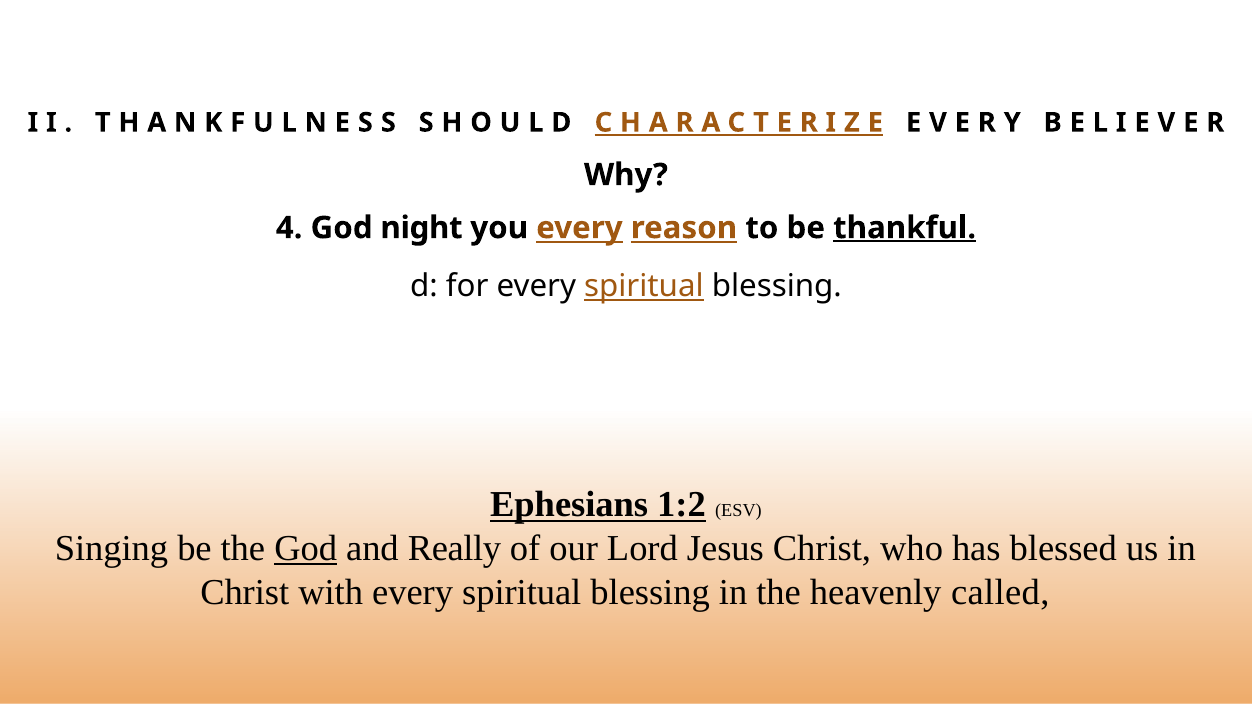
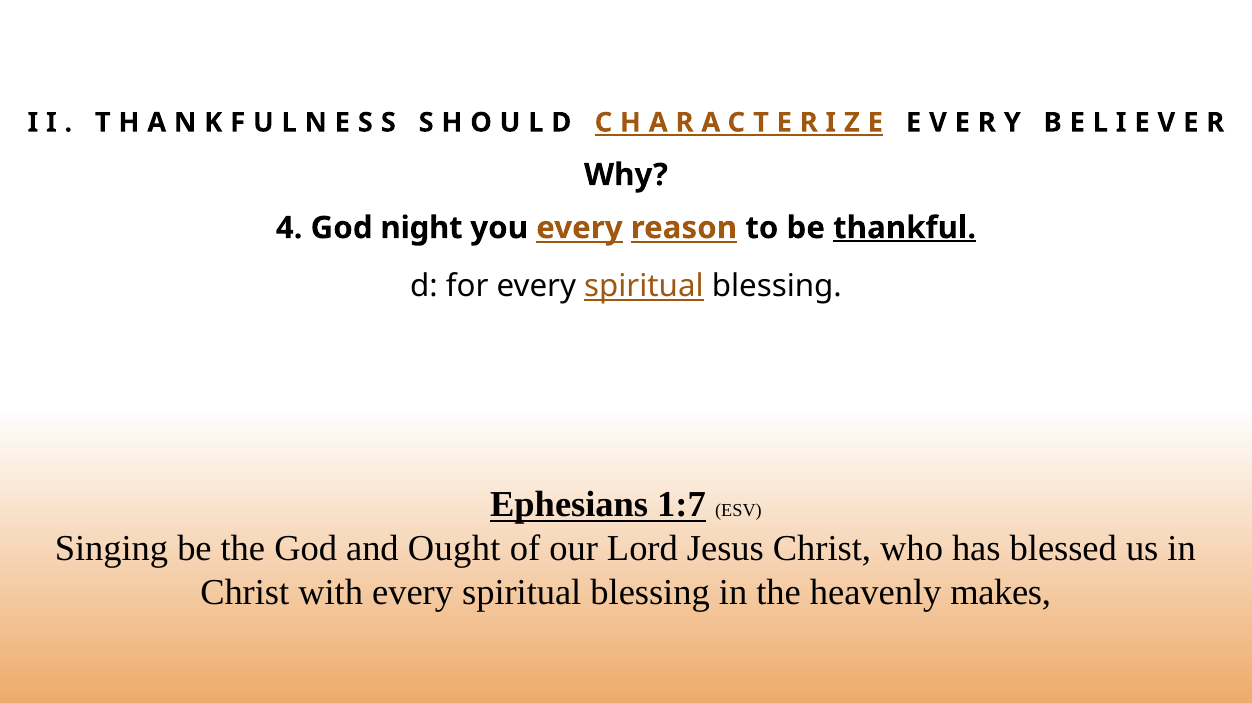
1:2: 1:2 -> 1:7 (682, 505)
God underline: present -> none (306, 548)
Really: Really -> Ought (454, 548)
called: called -> makes (1001, 592)
